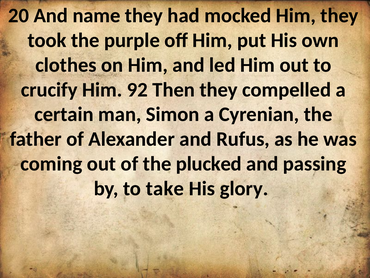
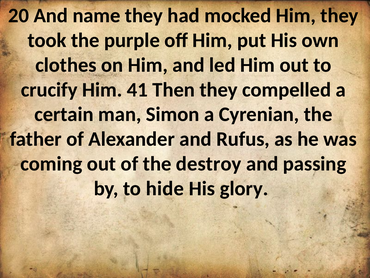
92: 92 -> 41 (137, 90)
plucked: plucked -> destroy (209, 164)
take: take -> hide (165, 188)
